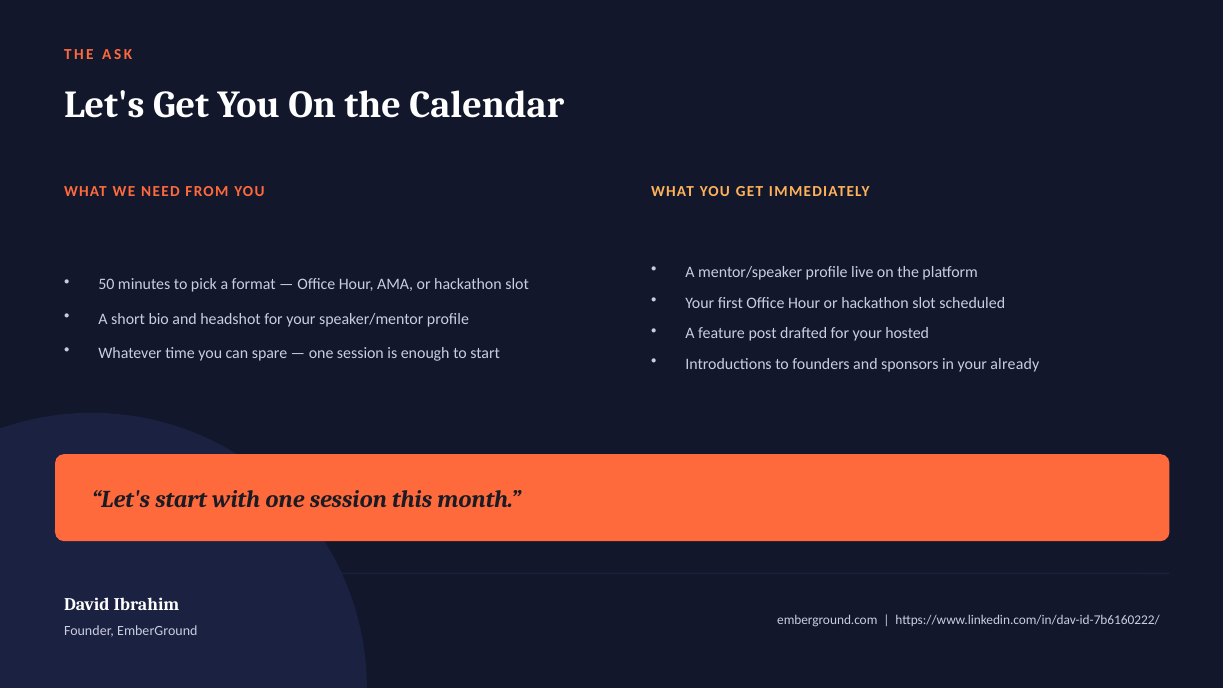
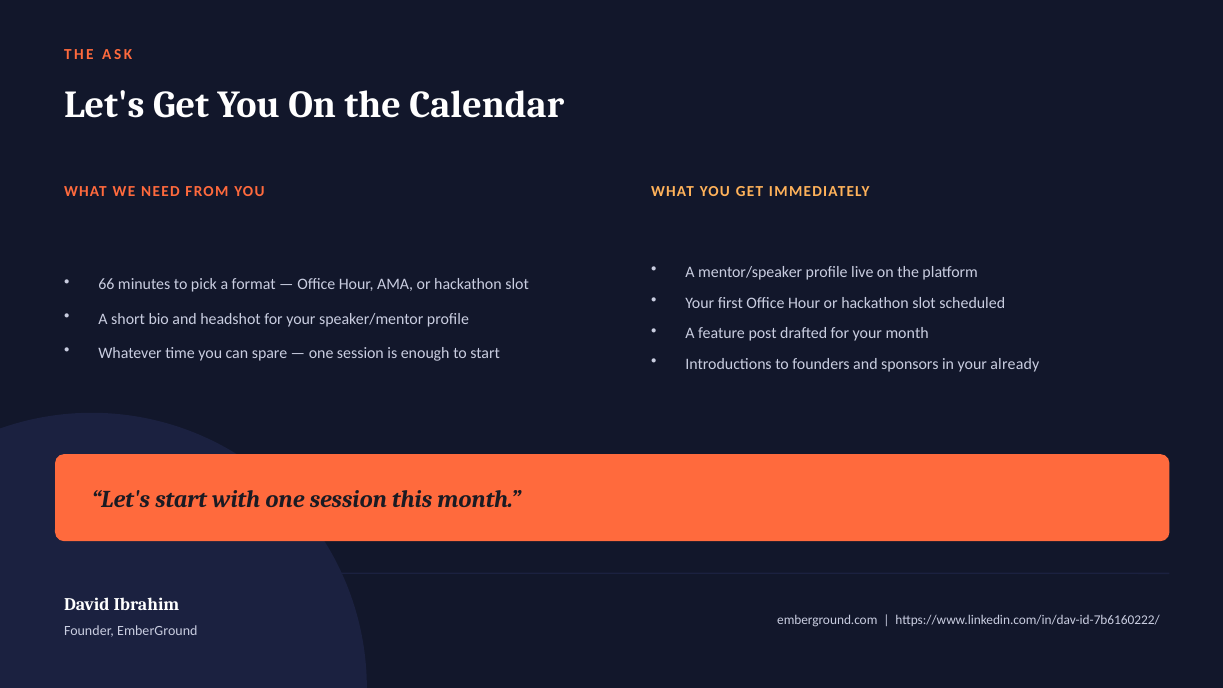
50: 50 -> 66 (106, 284)
your hosted: hosted -> month (907, 333)
